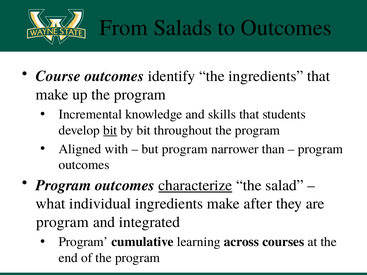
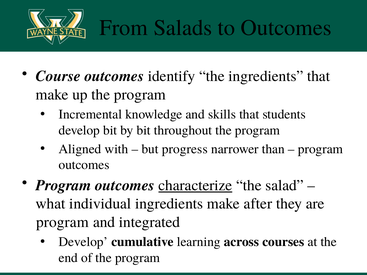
bit underline: present -> none (110, 130)
but program: program -> progress (185, 149)
Program: Program -> Develop (83, 242)
